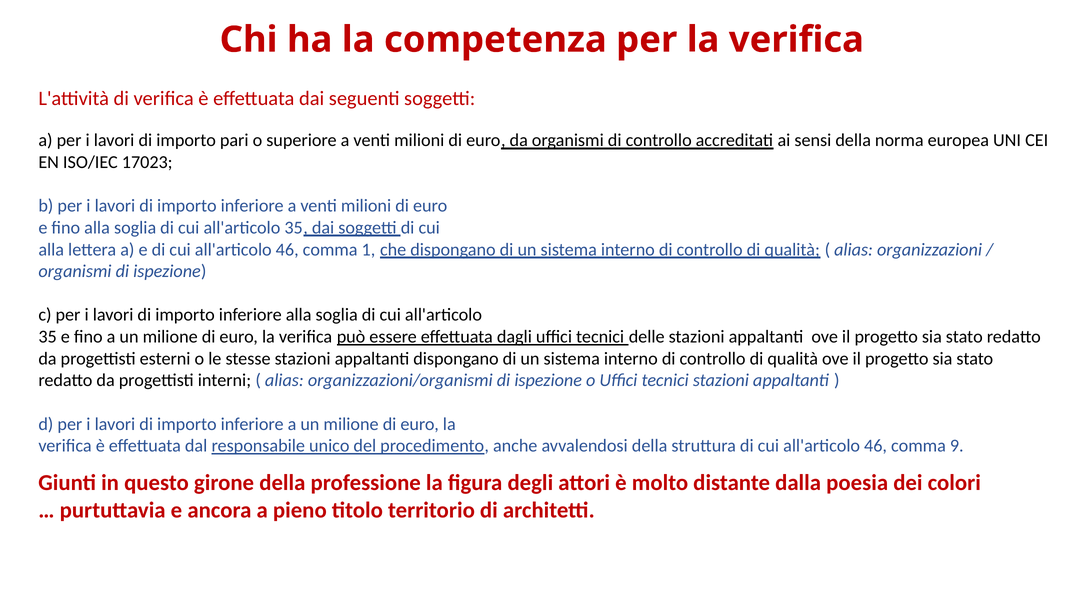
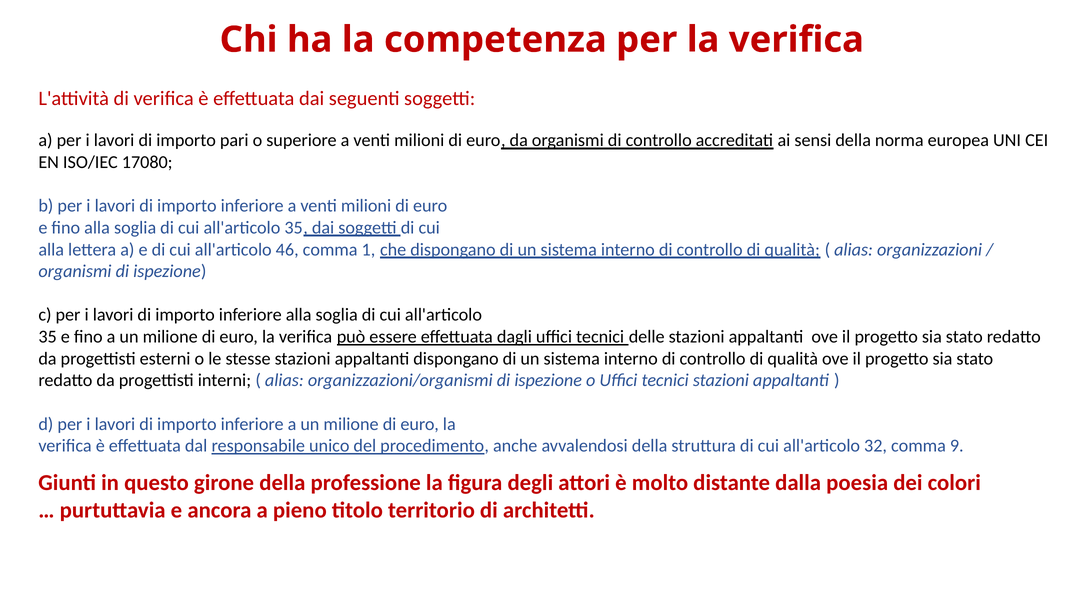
17023: 17023 -> 17080 (147, 162)
46: 46 -> 32 (876, 446)
